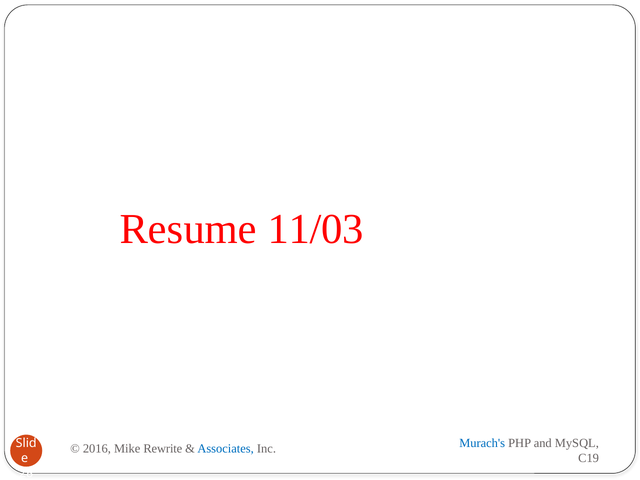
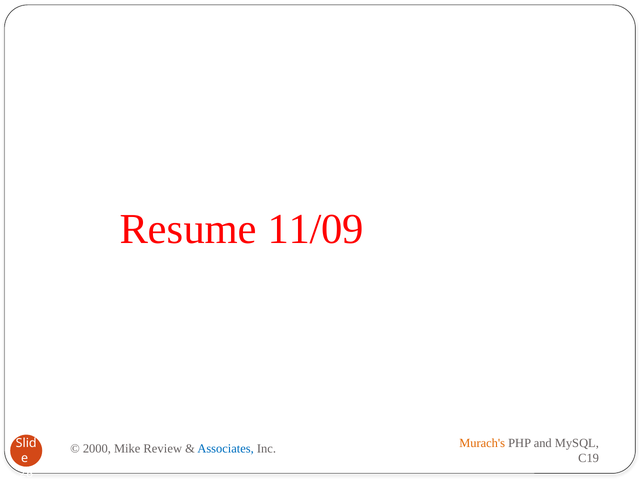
11/03: 11/03 -> 11/09 (315, 229)
Murach's colour: blue -> orange (482, 443)
2016: 2016 -> 2000 (97, 449)
Rewrite: Rewrite -> Review (163, 449)
